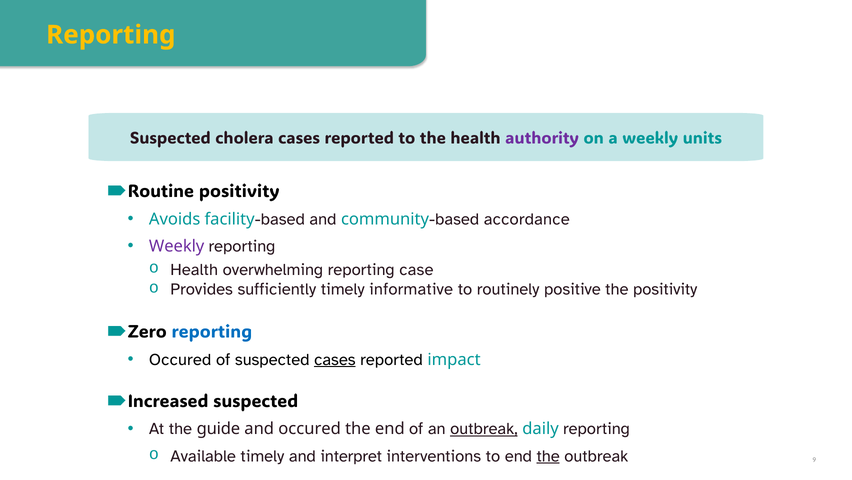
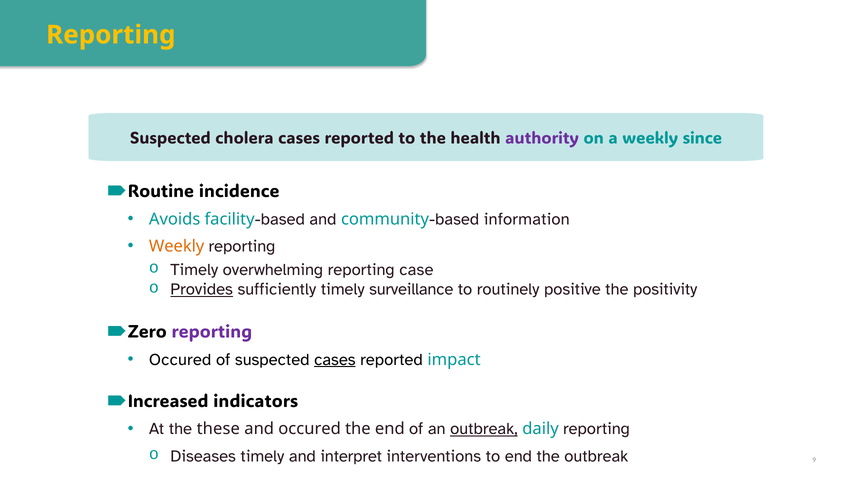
units: units -> since (702, 138)
Routine positivity: positivity -> incidence (239, 191)
accordance: accordance -> information (527, 219)
Weekly colour: purple -> orange (177, 246)
Health: Health -> Timely (194, 269)
Provides underline: none -> present (202, 289)
informative: informative -> surveillance (411, 289)
reporting colour: blue -> purple (212, 331)
Increased suspected: suspected -> indicators (256, 401)
guide: guide -> these (218, 428)
Available: Available -> Diseases (203, 455)
the underline: present -> none (548, 455)
